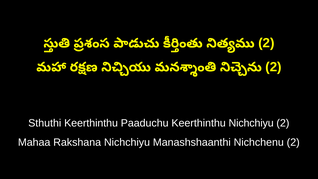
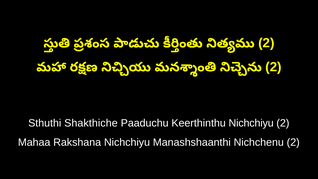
Sthuthi Keerthinthu: Keerthinthu -> Shakthiche (91, 123)
